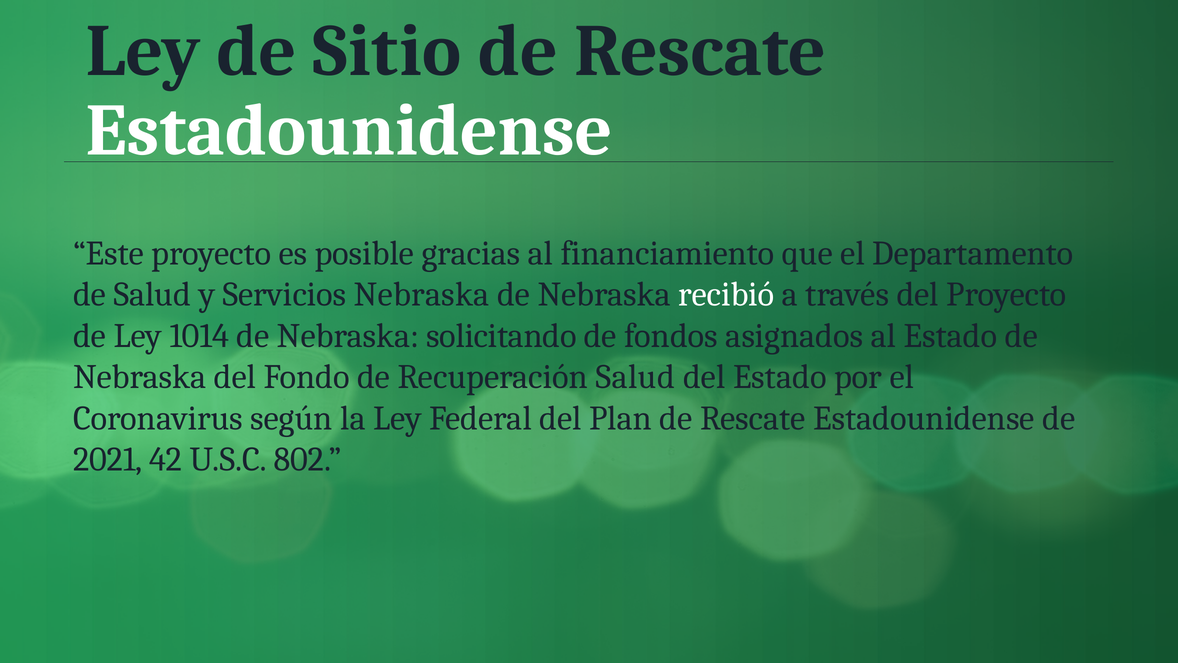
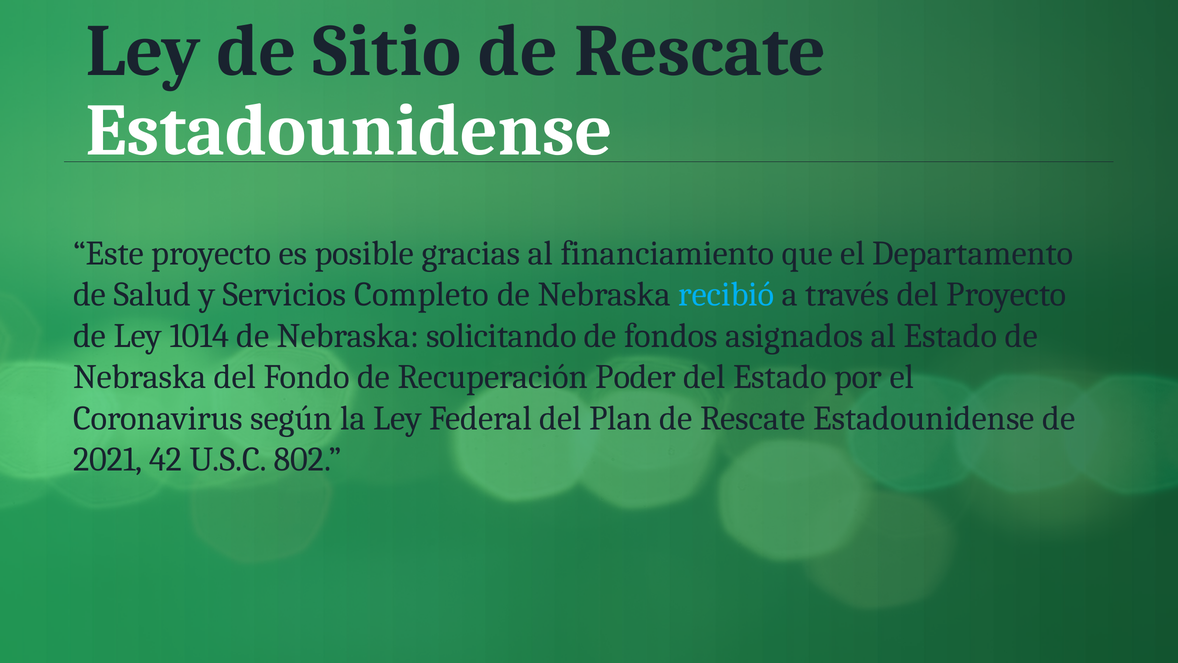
Servicios Nebraska: Nebraska -> Completo (422, 294)
recibió colour: white -> light blue (726, 294)
Recuperación Salud: Salud -> Poder (636, 377)
